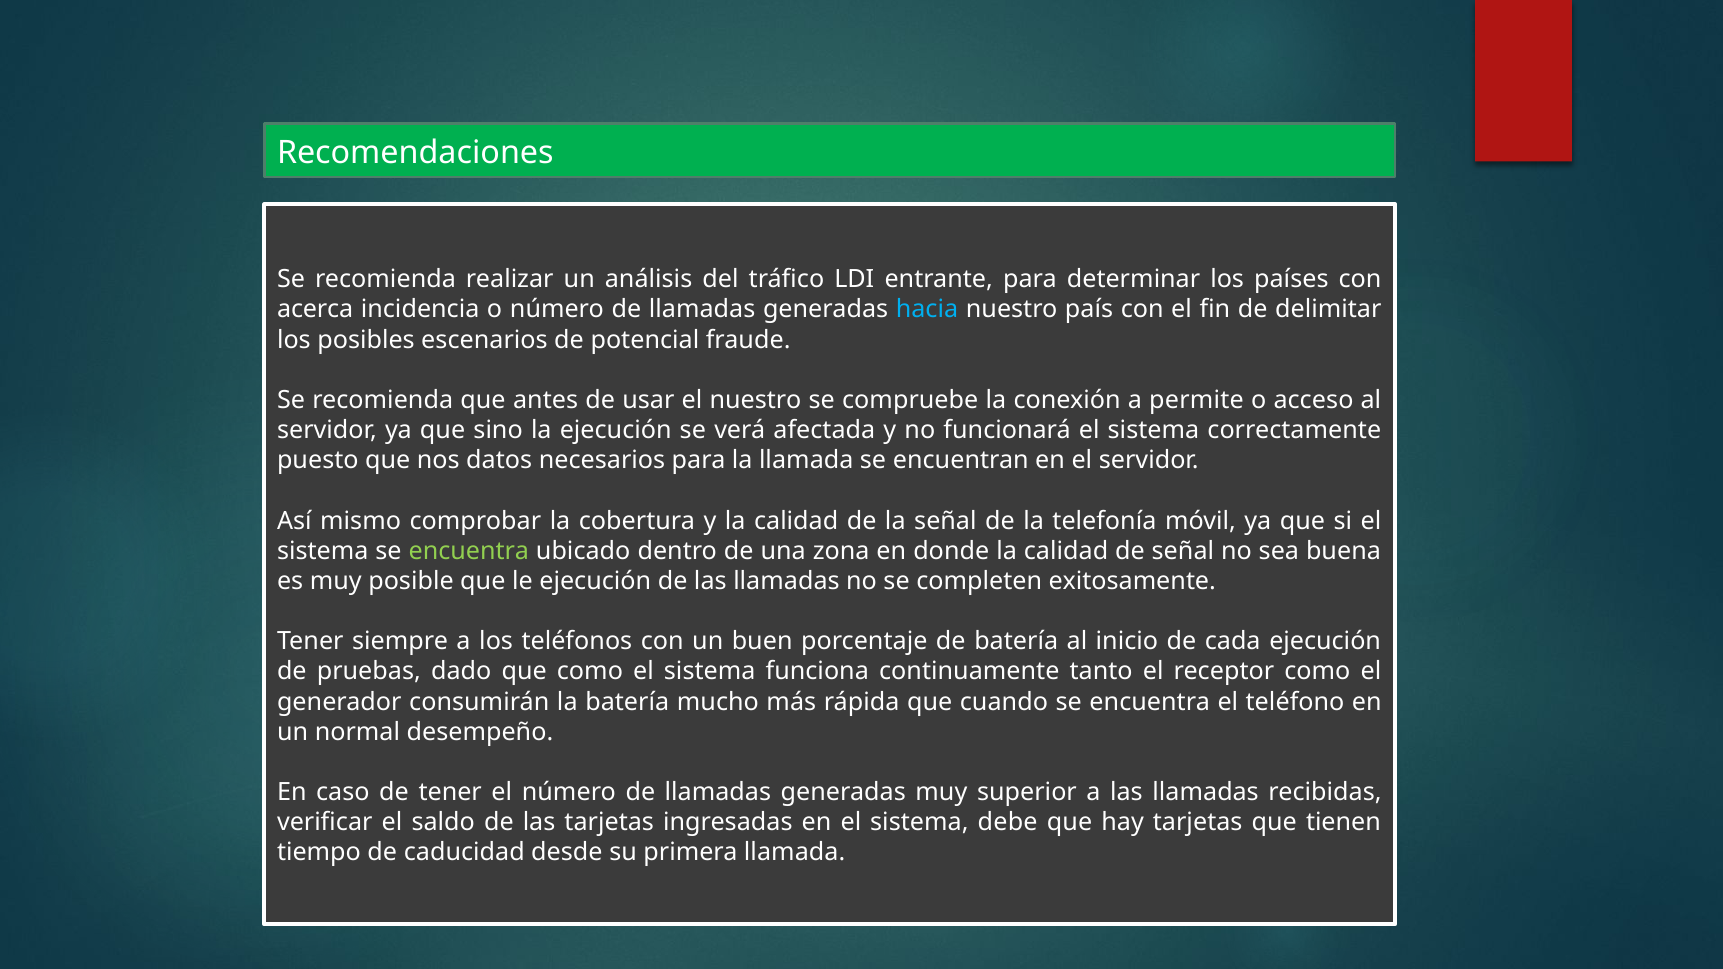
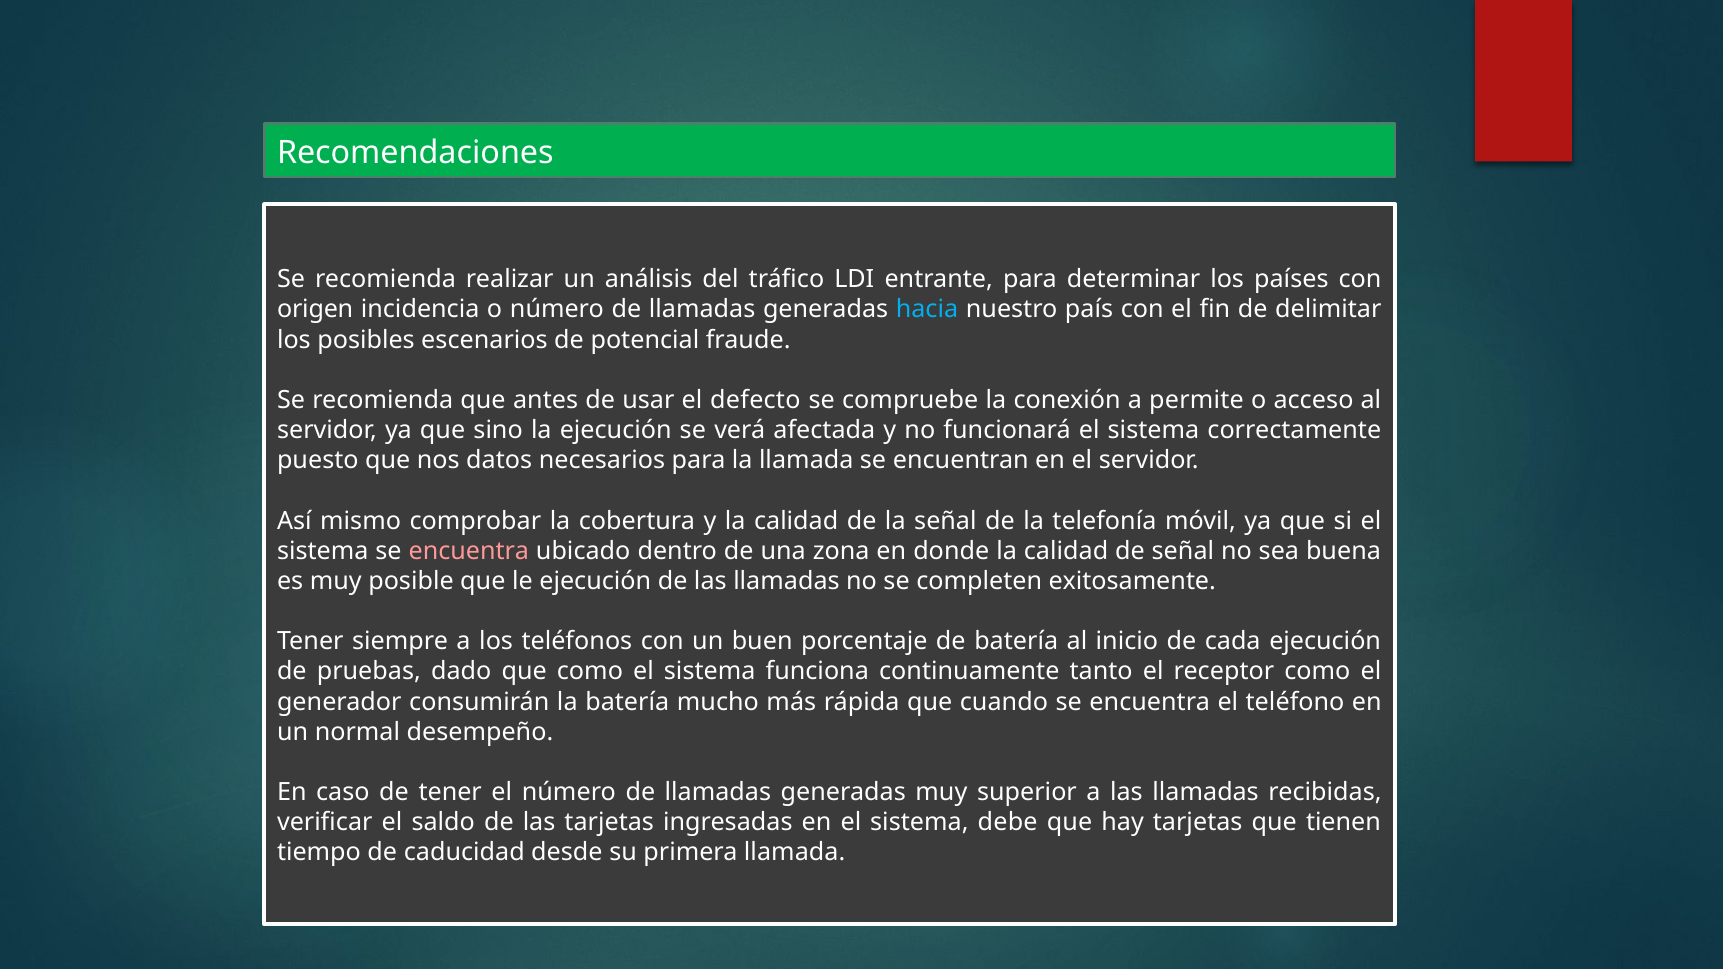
acerca: acerca -> origen (315, 310)
el nuestro: nuestro -> defecto (755, 400)
encuentra colour: light green -> pink (469, 551)
